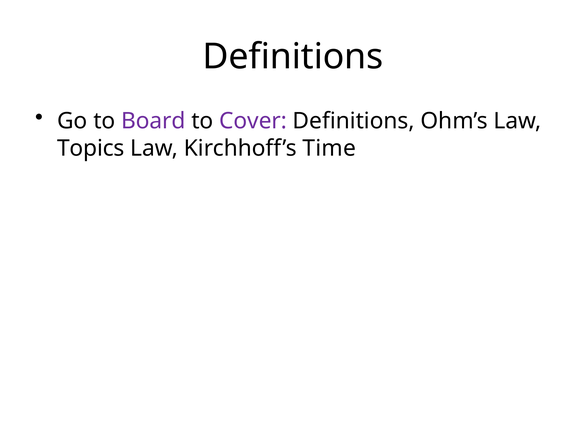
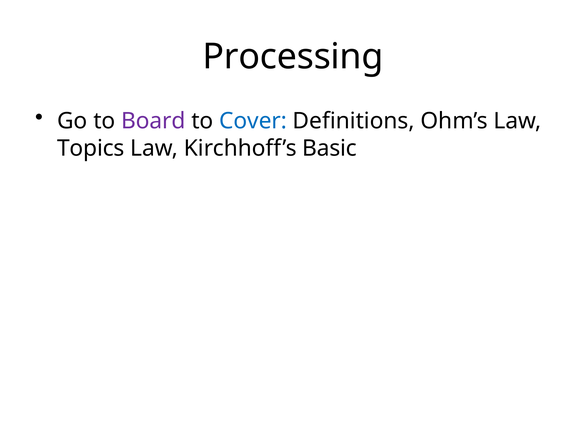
Definitions: Definitions -> Processing (293, 57)
Cover colour: purple -> blue (253, 121)
Time: Time -> Basic (329, 148)
